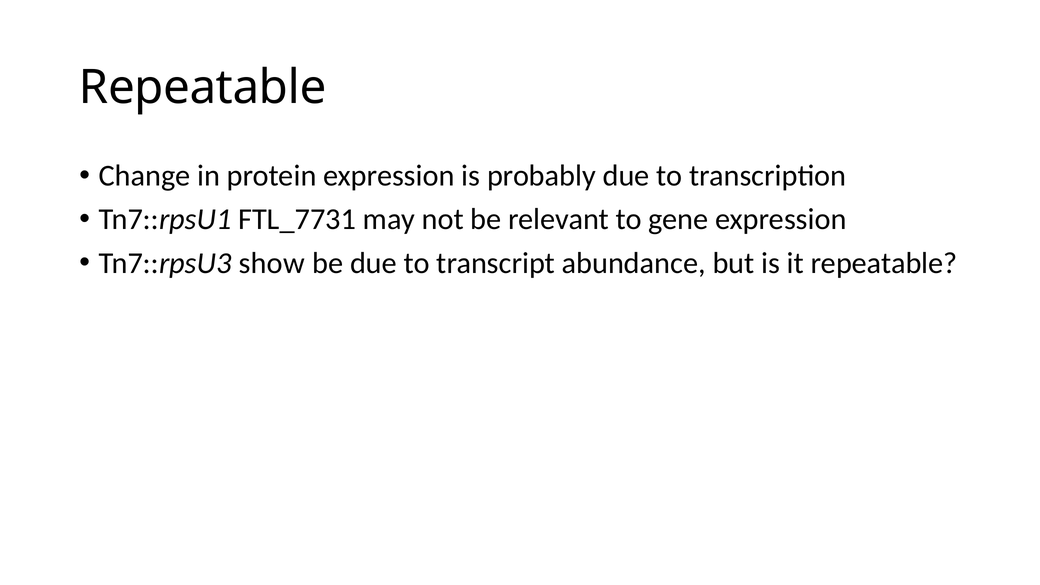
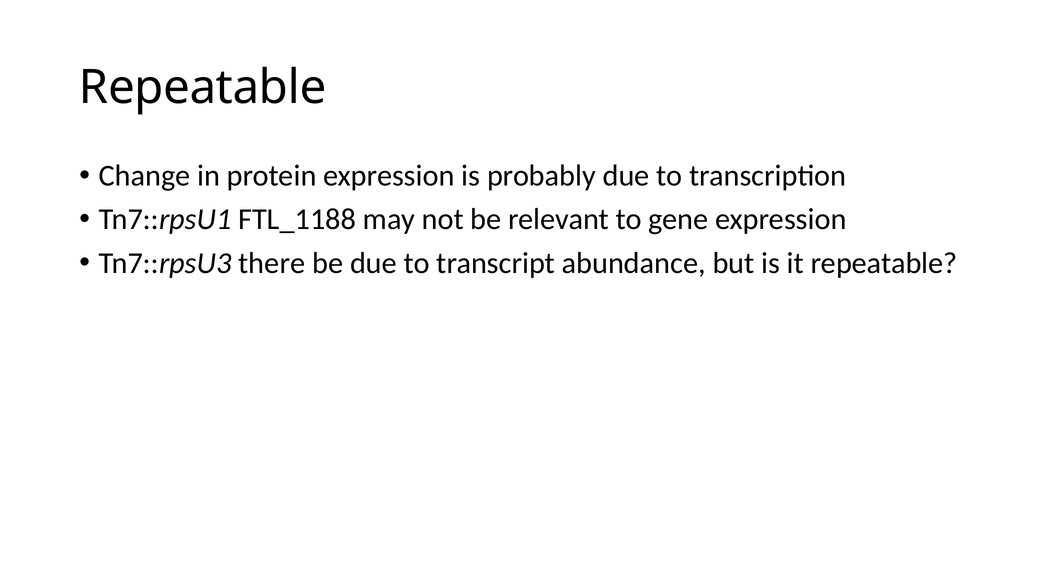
FTL_7731: FTL_7731 -> FTL_1188 (297, 219)
show: show -> there (272, 263)
